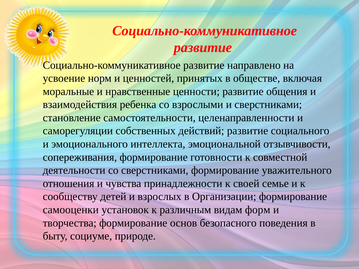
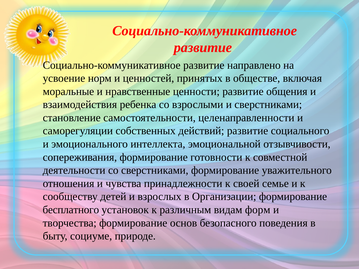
самооценки: самооценки -> бесплатного (71, 210)
